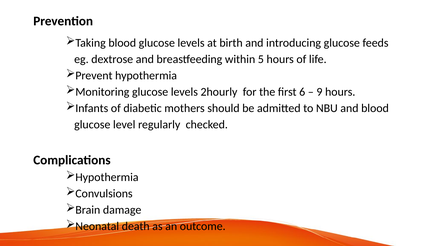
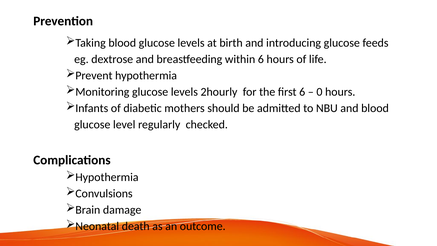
within 5: 5 -> 6 (261, 59)
9: 9 -> 0 (319, 92)
